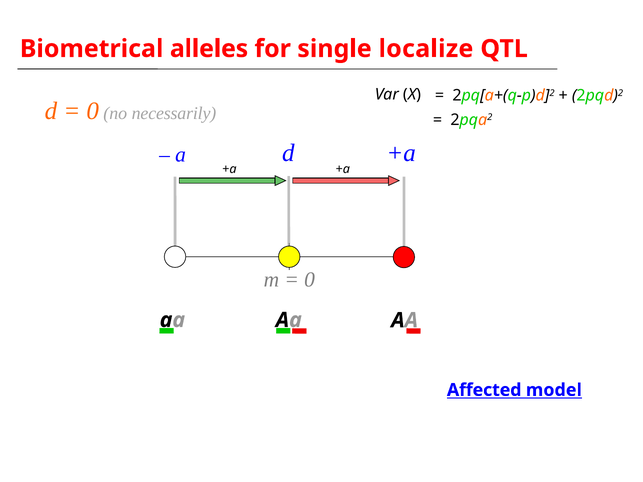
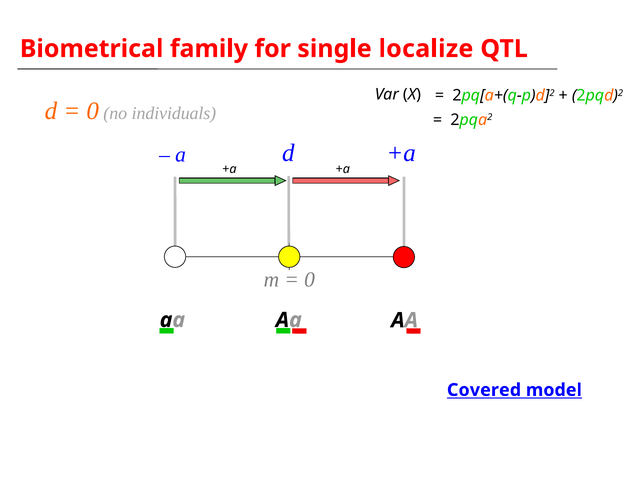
alleles: alleles -> family (209, 49)
necessarily: necessarily -> individuals (174, 113)
Affected: Affected -> Covered (484, 390)
